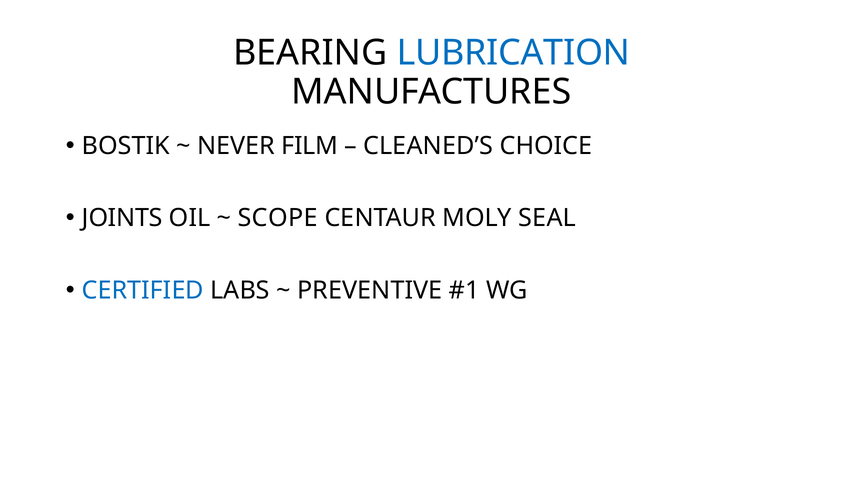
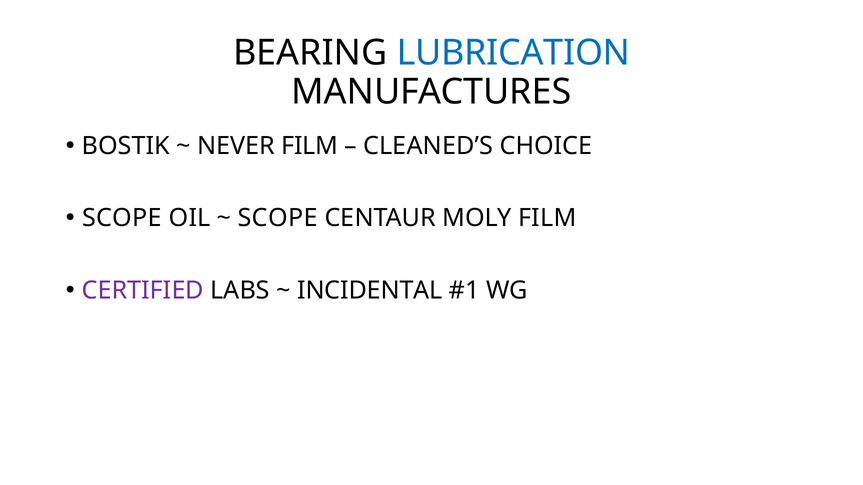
JOINTS: JOINTS -> SCOPE (122, 218)
MOLY SEAL: SEAL -> FILM (547, 218)
CERTIFIED colour: blue -> purple (143, 291)
PREVENTIVE: PREVENTIVE -> INCIDENTAL (370, 291)
